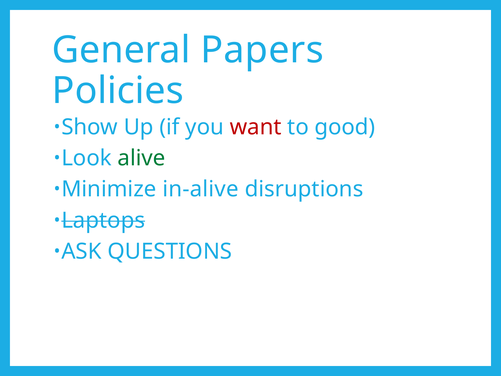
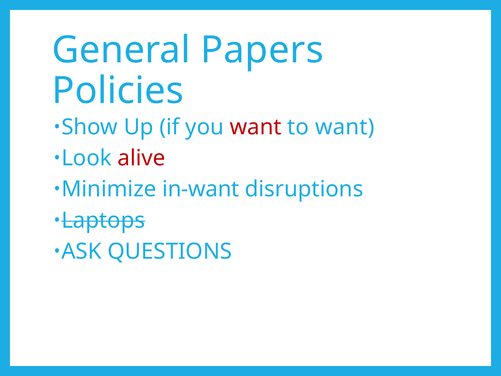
to good: good -> want (345, 127)
alive colour: green -> red (142, 158)
in-alive: in-alive -> in-want (201, 189)
